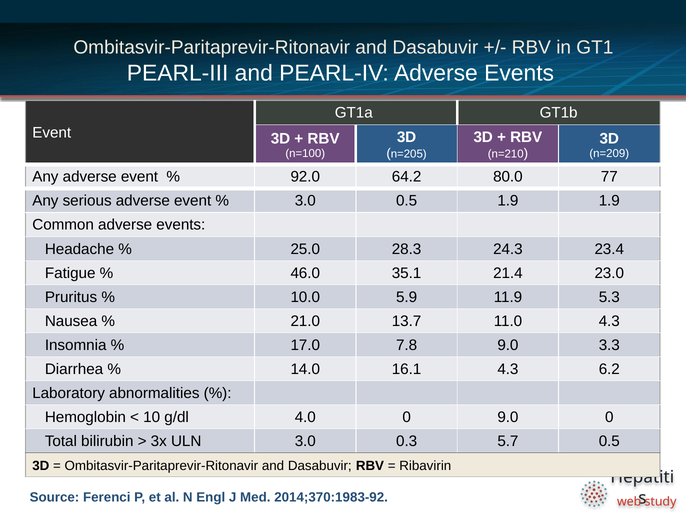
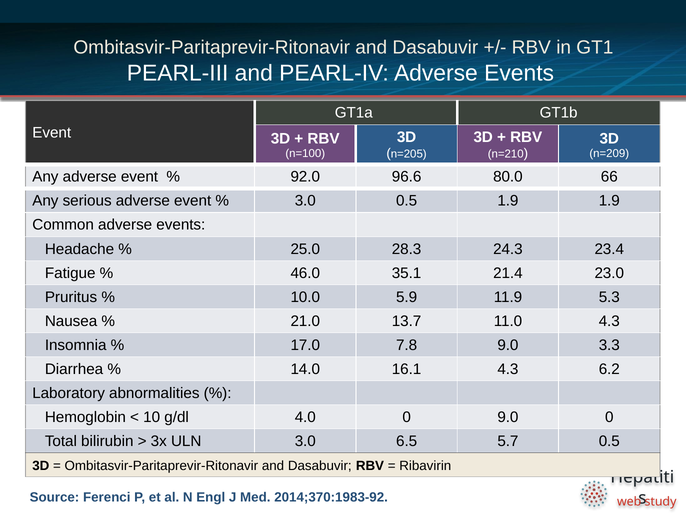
64.2: 64.2 -> 96.6 (407, 177)
77: 77 -> 66 (609, 177)
0.3: 0.3 -> 6.5 (407, 442)
